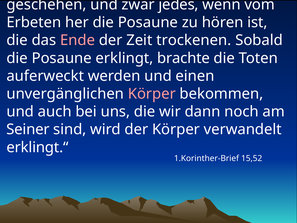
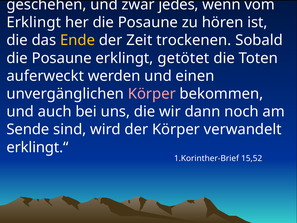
Erbeten: Erbeten -> Erklingt (34, 22)
Ende colour: pink -> yellow (78, 40)
brachte: brachte -> getötet (183, 58)
Seiner: Seiner -> Sende (28, 129)
